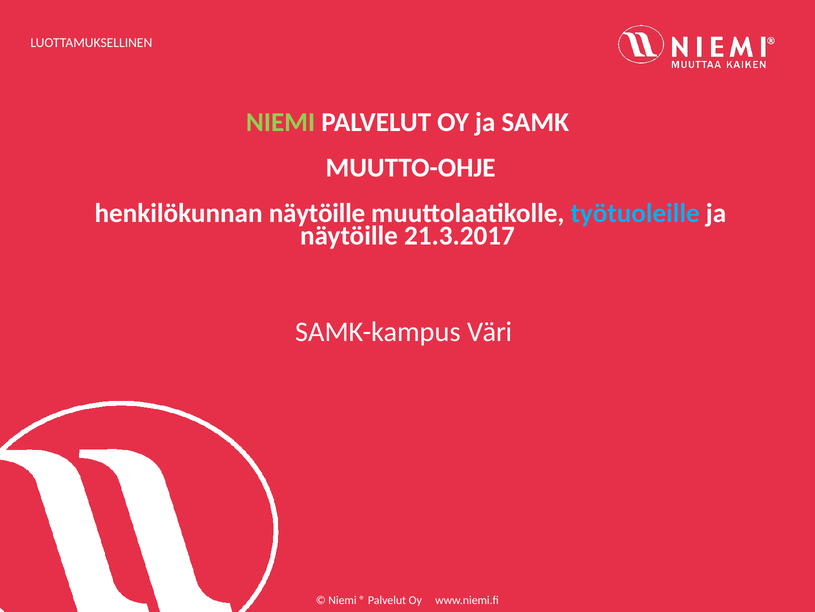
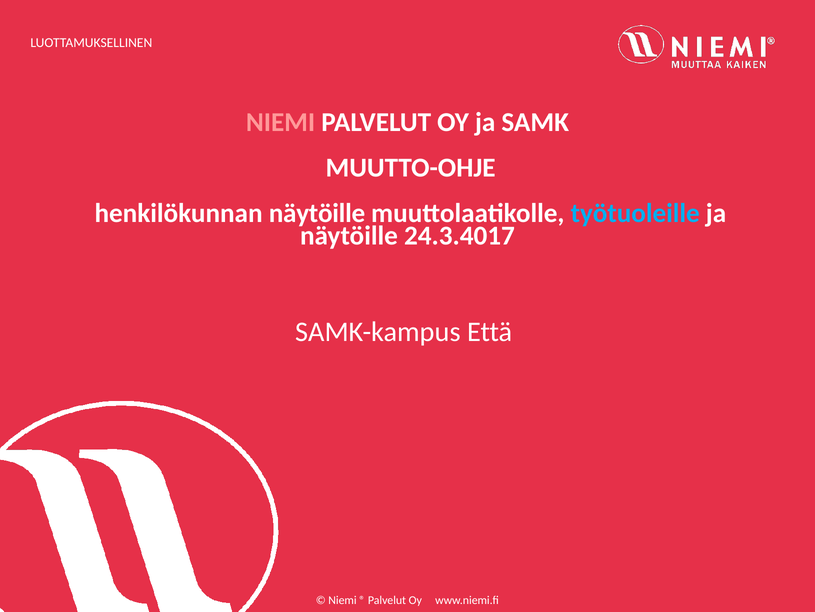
NIEMI colour: light green -> pink (281, 122)
21.3.2017: 21.3.2017 -> 24.3.4017 (459, 236)
Väri: Väri -> Että (490, 331)
